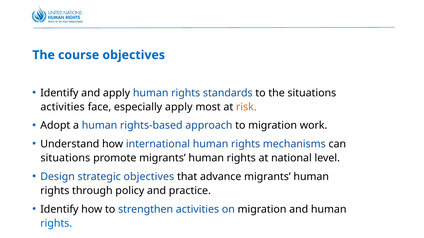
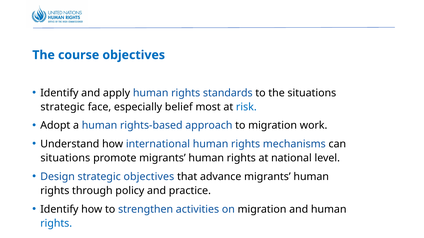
activities: activities -> strategic (63, 107)
especially apply: apply -> belief (179, 107)
risk colour: orange -> blue (246, 107)
